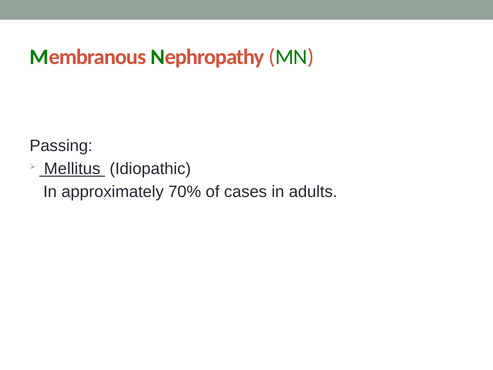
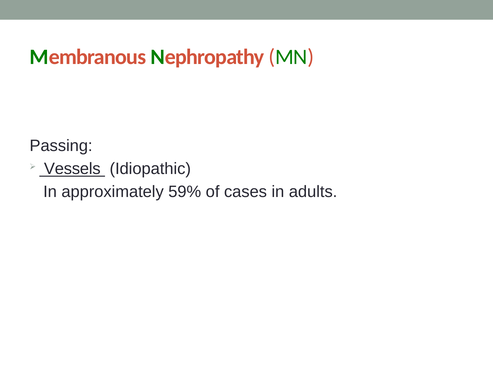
Mellitus: Mellitus -> Vessels (72, 169)
70%: 70% -> 59% (185, 192)
